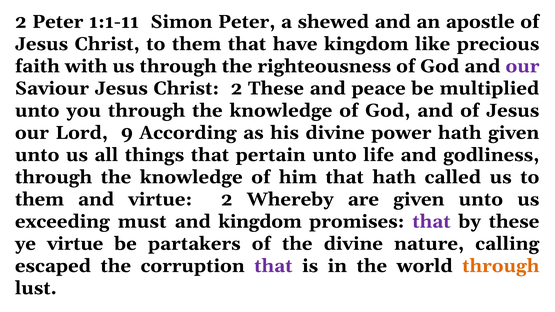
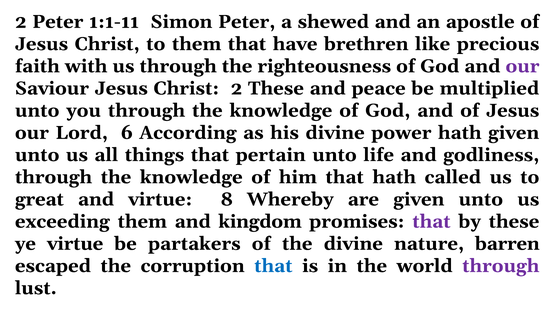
have kingdom: kingdom -> brethren (366, 44)
9: 9 -> 6 (127, 133)
them: them -> great (39, 199)
virtue 2: 2 -> 8 (227, 199)
exceeding must: must -> them (142, 222)
calling: calling -> barren (507, 244)
that colour: purple -> blue (273, 266)
through colour: orange -> purple (501, 266)
